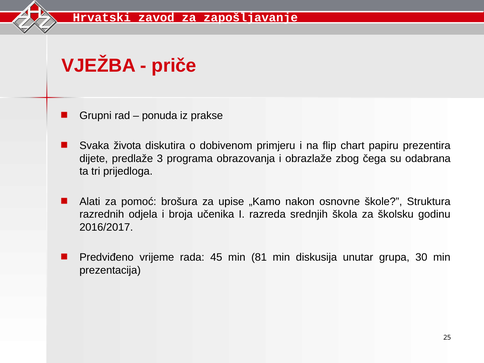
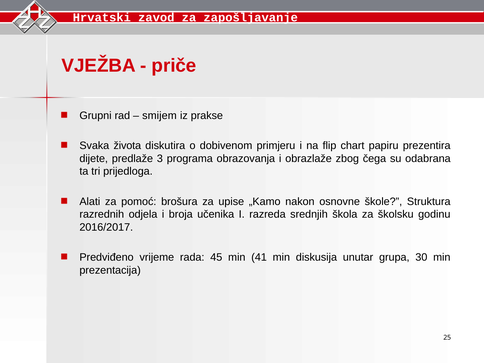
ponuda: ponuda -> smijem (159, 115)
81: 81 -> 41 (259, 257)
